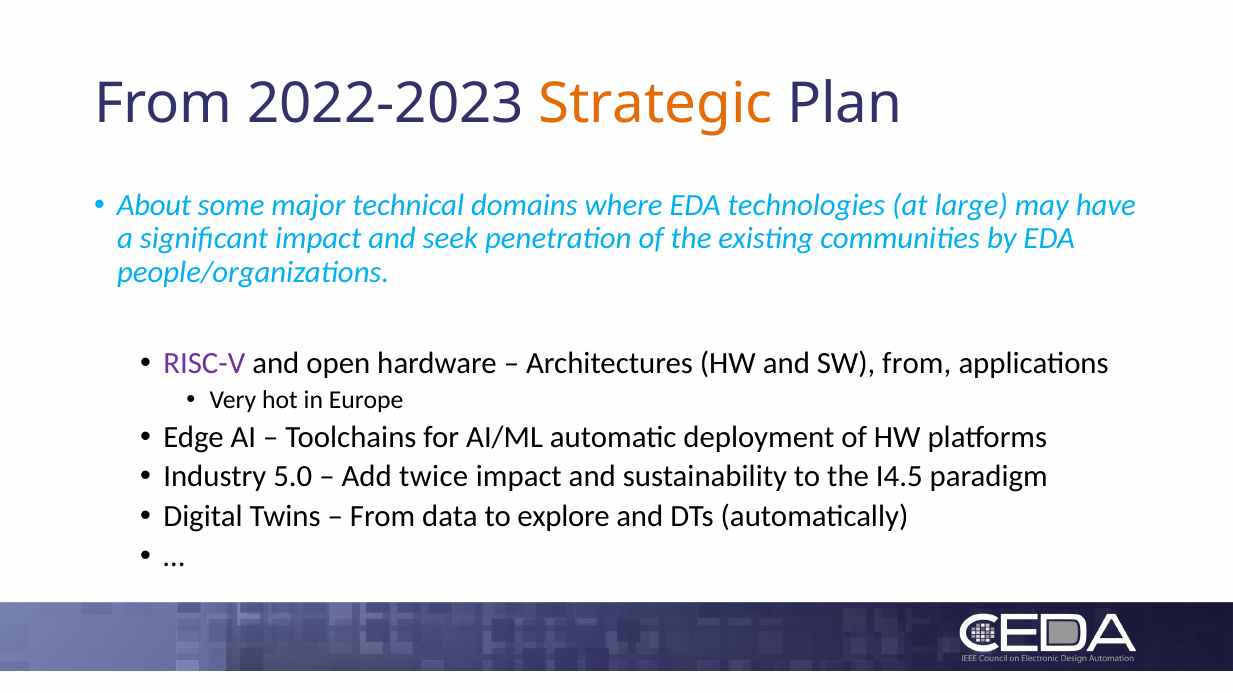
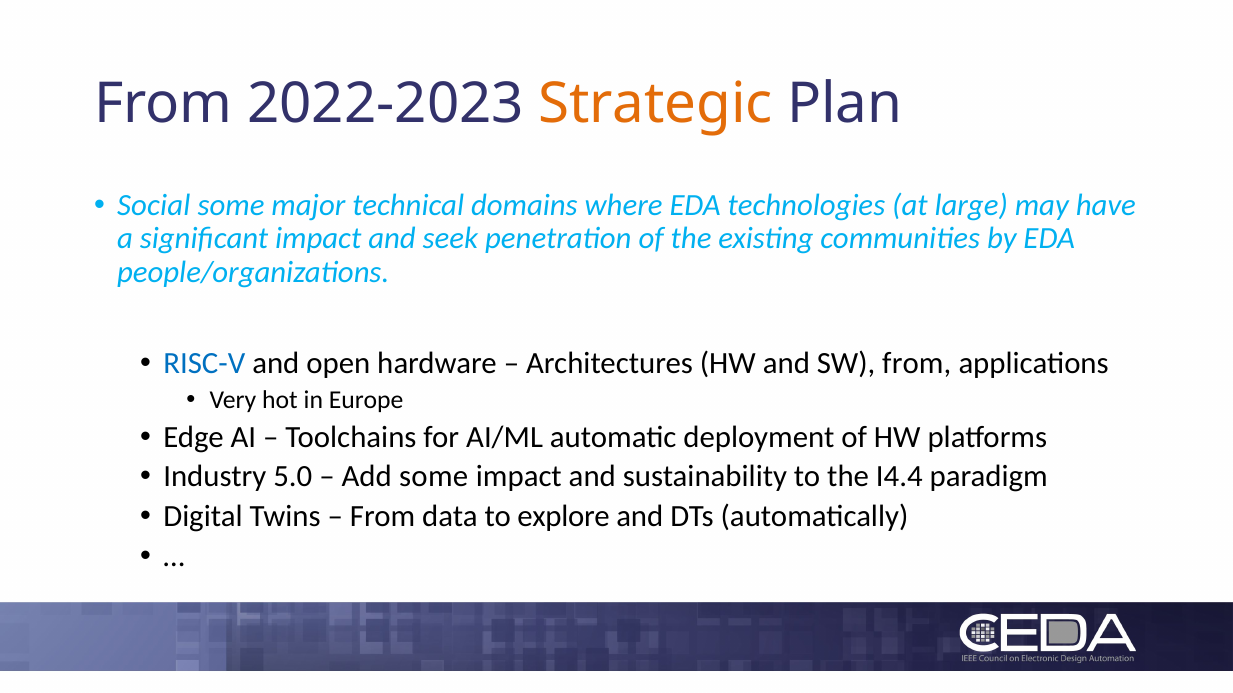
About: About -> Social (154, 206)
RISC-V colour: purple -> blue (204, 364)
Add twice: twice -> some (434, 477)
I4.5: I4.5 -> I4.4 (899, 477)
